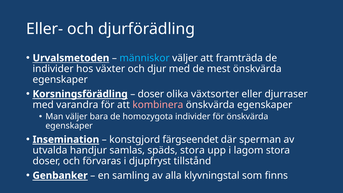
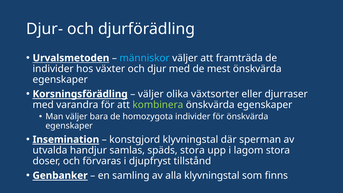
Eller-: Eller- -> Djur- (45, 29)
doser: doser -> väljer (151, 94)
kombinera colour: pink -> light green (158, 105)
konstgjord färgseendet: färgseendet -> klyvningstal (190, 139)
